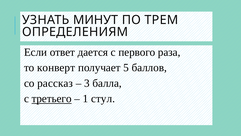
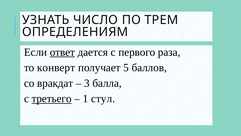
МИНУТ: МИНУТ -> ЧИСЛО (95, 20)
ответ underline: none -> present (62, 52)
рассказ: рассказ -> вракдат (55, 83)
